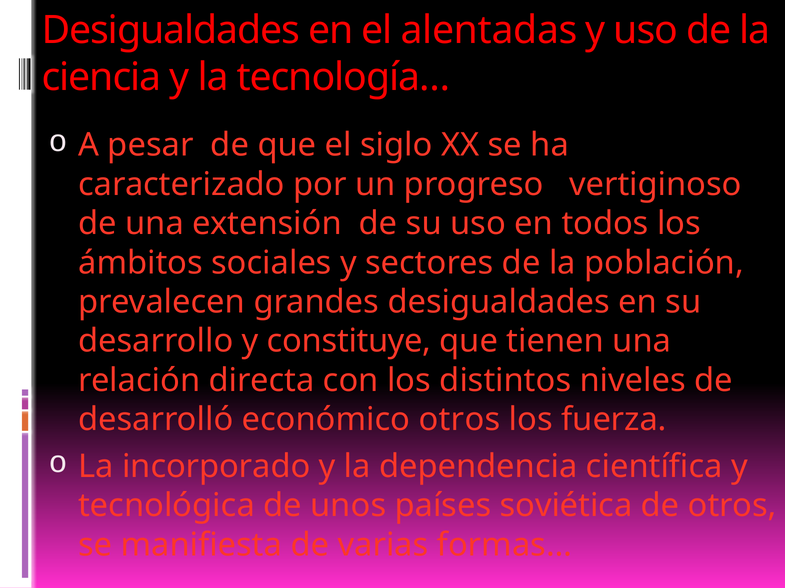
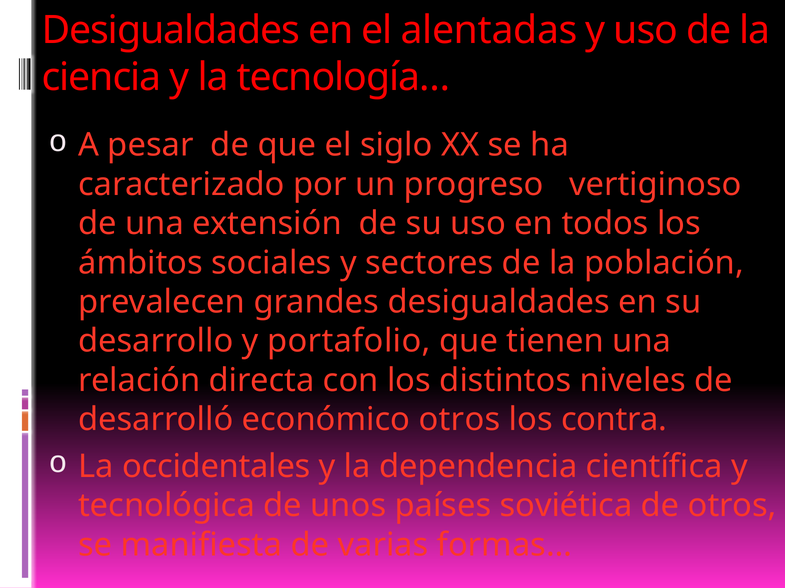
constituye: constituye -> portafolio (349, 342)
fuerza: fuerza -> contra (614, 420)
incorporado: incorporado -> occidentales (216, 467)
